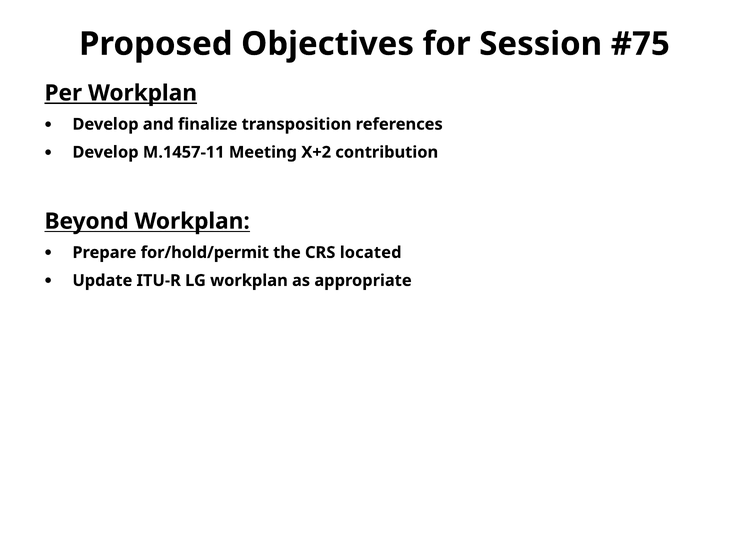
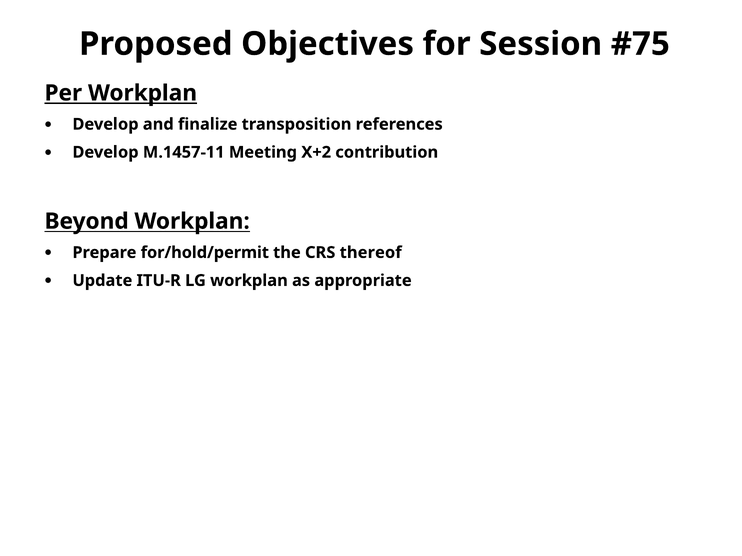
located: located -> thereof (371, 253)
